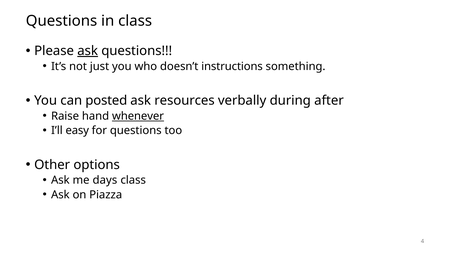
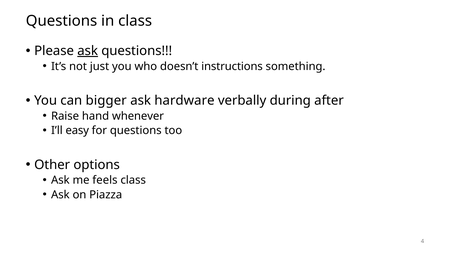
posted: posted -> bigger (106, 101)
resources: resources -> hardware (184, 101)
whenever underline: present -> none (138, 116)
days: days -> feels (105, 180)
